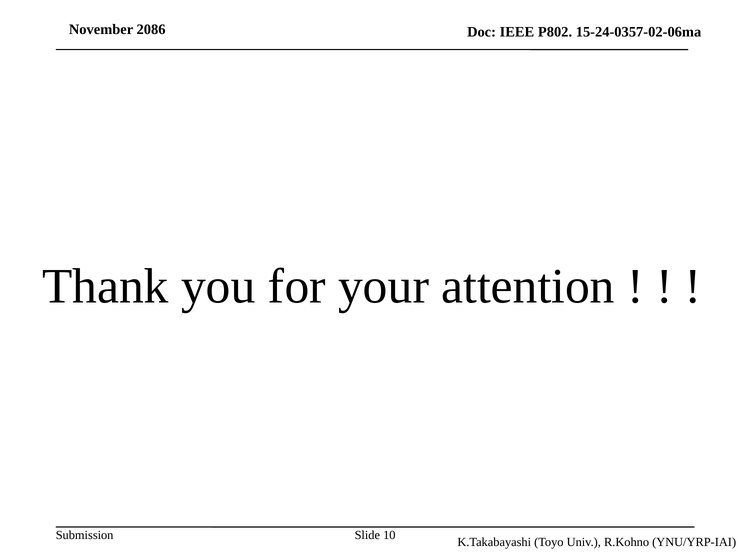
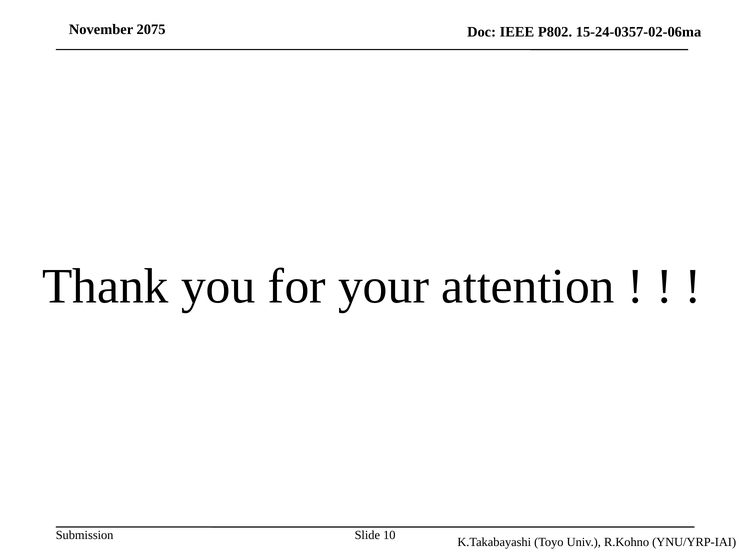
2086: 2086 -> 2075 (151, 29)
